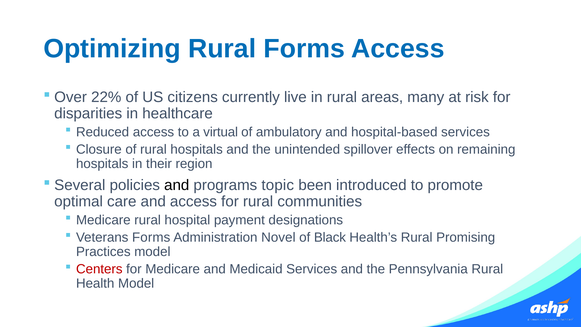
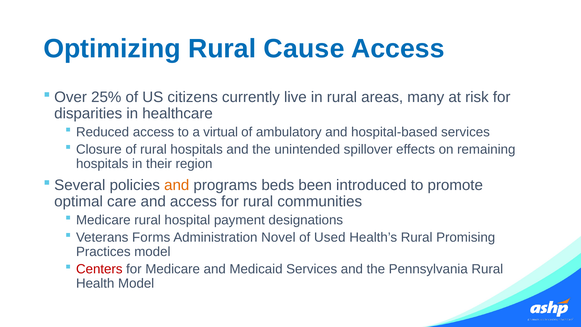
Rural Forms: Forms -> Cause (304, 49)
22%: 22% -> 25% (106, 97)
and colour: black -> orange (177, 185)
topic: topic -> beds (278, 185)
Black: Black -> Used (330, 237)
